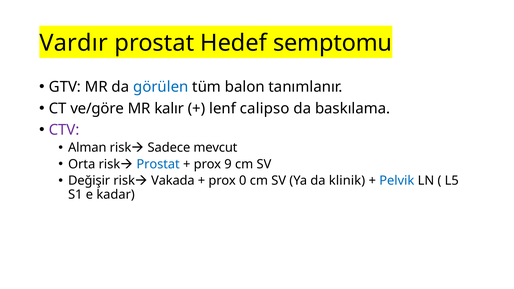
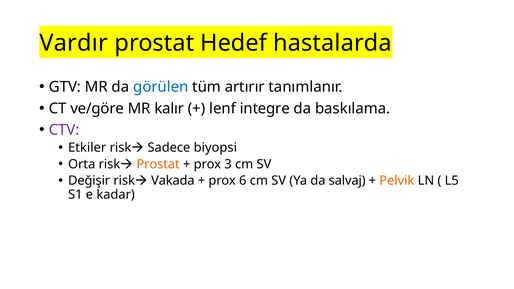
semptomu: semptomu -> hastalarda (332, 43)
balon: balon -> artırır (245, 87)
calipso: calipso -> integre (265, 108)
Alman: Alman -> Etkiler (87, 148)
mevcut: mevcut -> biyopsi (215, 148)
Prostat colour: blue -> orange (158, 164)
9: 9 -> 3 (228, 164)
0: 0 -> 6 (243, 181)
klinik: klinik -> salvaj (347, 181)
Pelvik colour: blue -> orange (397, 181)
